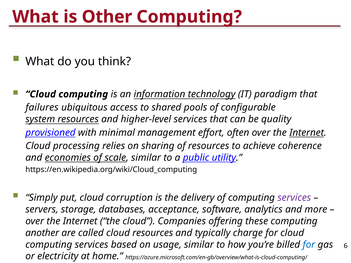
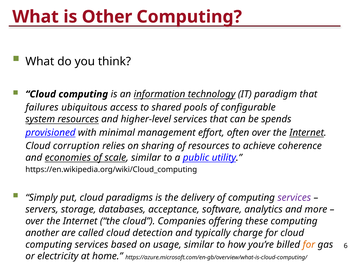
quality: quality -> spends (276, 119)
processing: processing -> corruption (76, 146)
corruption: corruption -> paradigms (129, 198)
cloud resources: resources -> detection (153, 233)
for colour: blue -> orange (309, 245)
